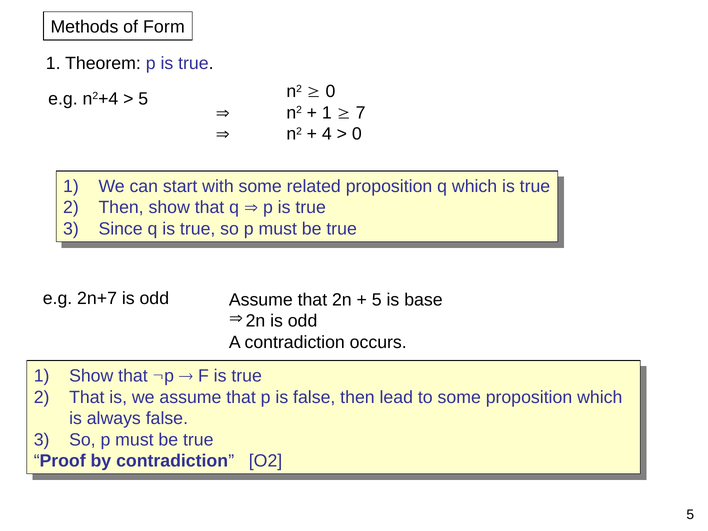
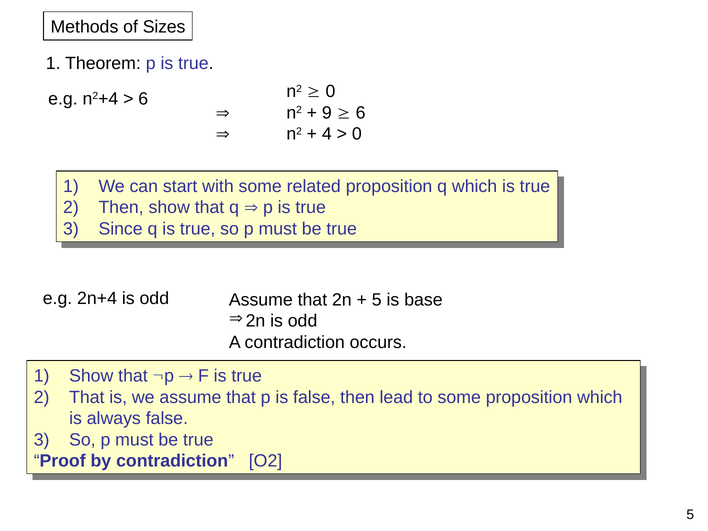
Form: Form -> Sizes (164, 27)
5: 5 -> 6 (143, 99)
1: 1 -> 9 (327, 113)
7: 7 -> 6 (361, 113)
2n+7: 2n+7 -> 2n+4 (97, 299)
